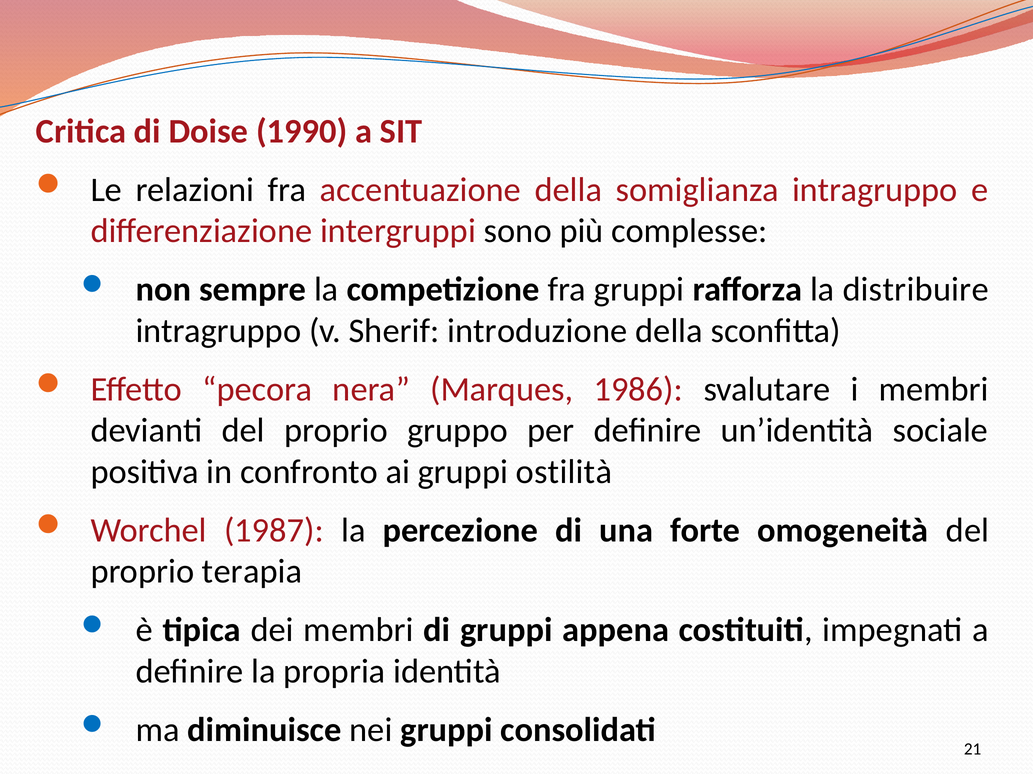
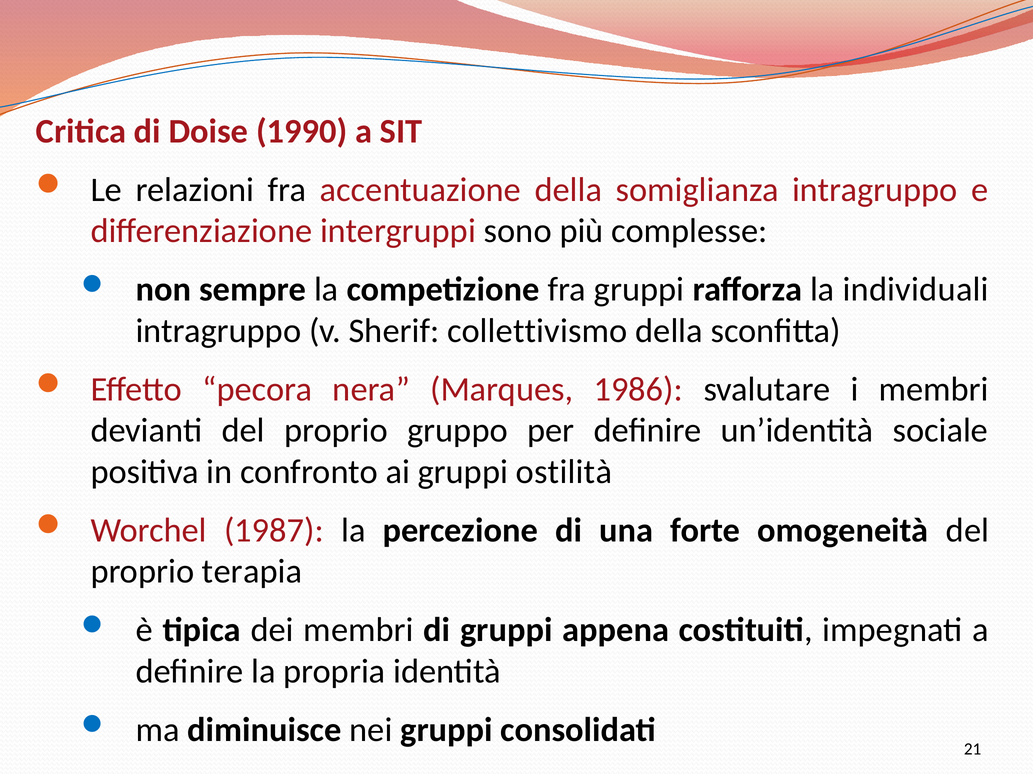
distribuire: distribuire -> individuali (916, 290)
introduzione: introduzione -> collettivismo (537, 331)
